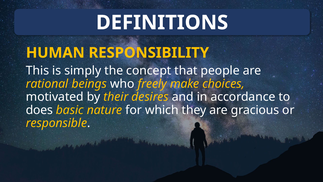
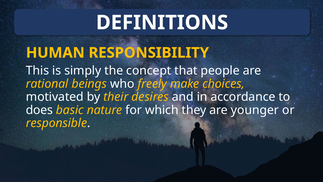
gracious: gracious -> younger (255, 110)
